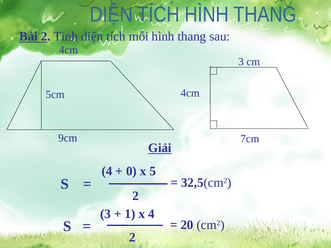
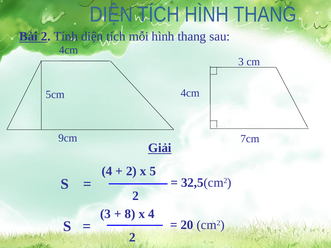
0: 0 -> 2 (131, 171)
1: 1 -> 8 (130, 214)
